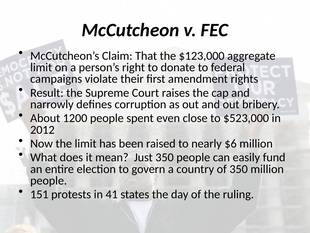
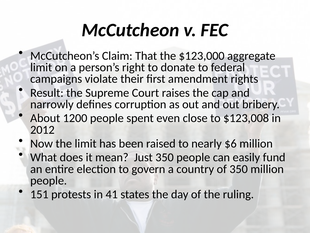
$523,000: $523,000 -> $123,008 (246, 118)
